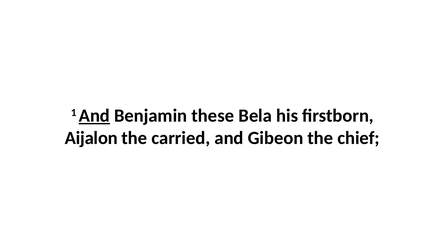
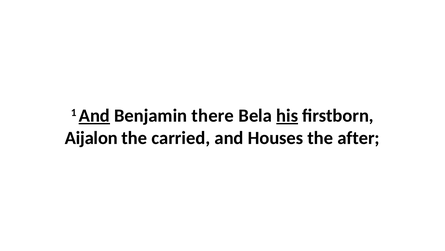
these: these -> there (213, 115)
his underline: none -> present (287, 115)
Gibeon: Gibeon -> Houses (276, 138)
chief: chief -> after (359, 138)
